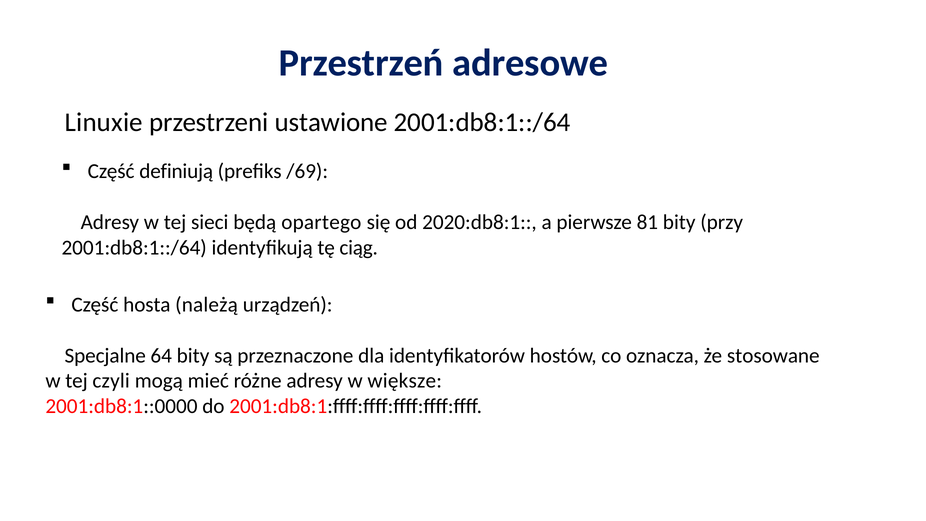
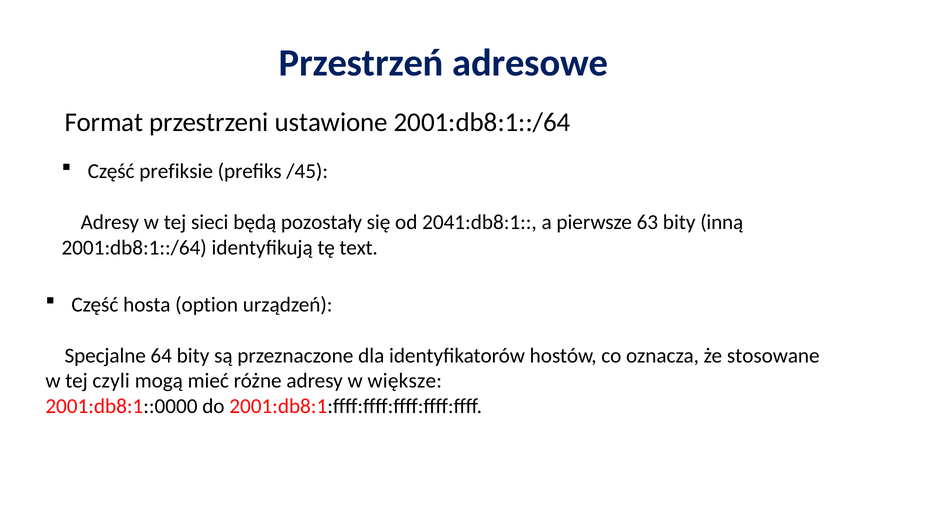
Linuxie: Linuxie -> Format (104, 122)
definiują: definiują -> prefiksie (176, 171)
/69: /69 -> /45 (307, 171)
opartego: opartego -> pozostały (322, 222)
2020:db8:1: 2020:db8:1 -> 2041:db8:1 (479, 222)
81: 81 -> 63 (647, 222)
przy: przy -> inną (722, 222)
ciąg: ciąg -> text (359, 248)
należą: należą -> option (207, 305)
